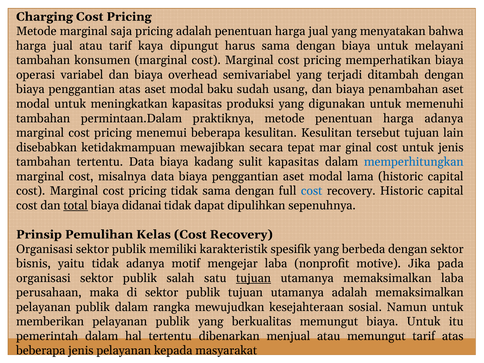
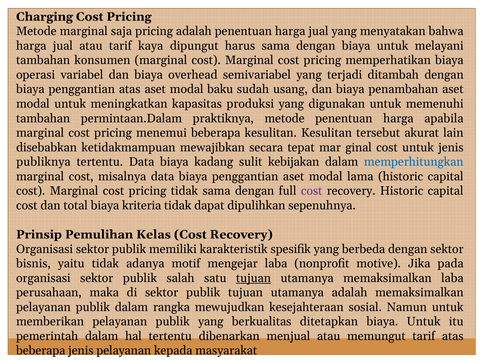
harga adanya: adanya -> apabila (444, 118)
tersebut tujuan: tujuan -> akurat (422, 133)
tambahan: tambahan -> publiknya (43, 162)
sulit kapasitas: kapasitas -> kebijakan (294, 162)
cost colour: blue -> purple (312, 191)
total underline: present -> none (76, 205)
didanai: didanai -> kriteria (142, 205)
berkualitas memungut: memungut -> ditetapkan (329, 322)
